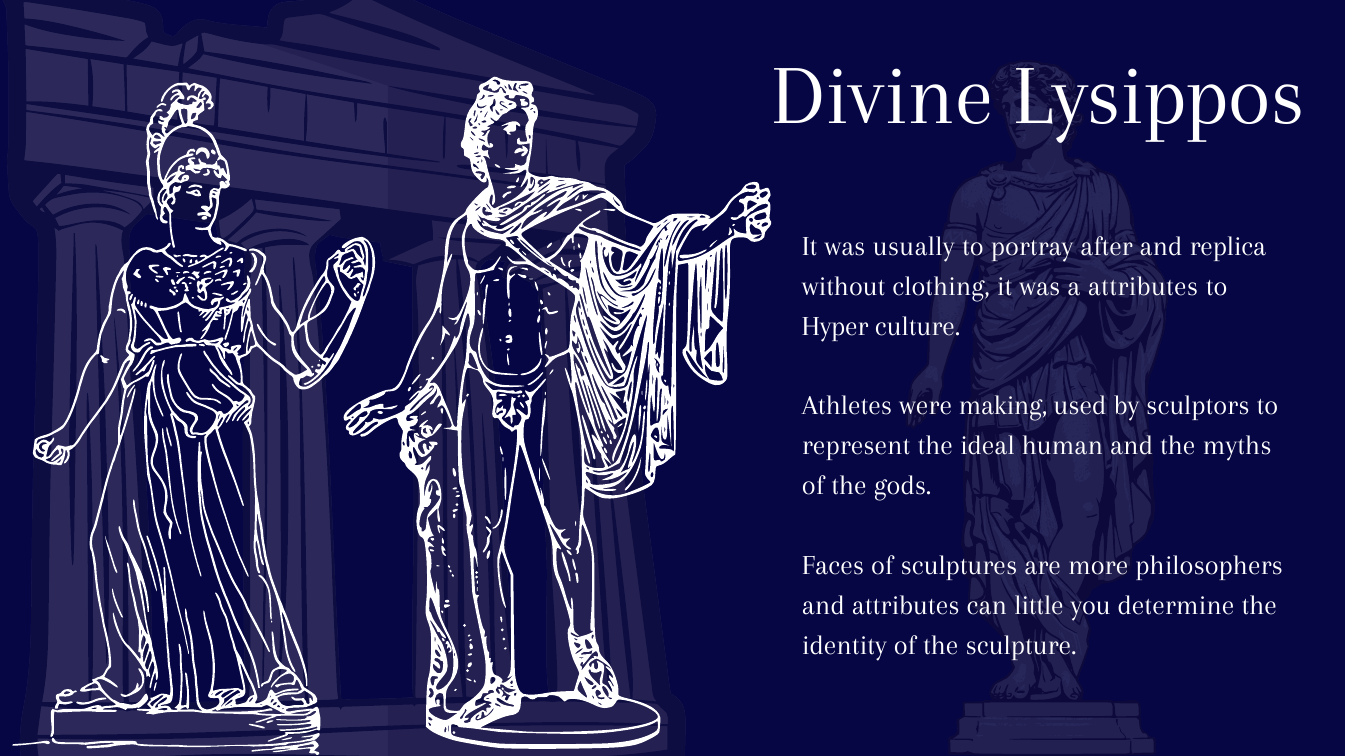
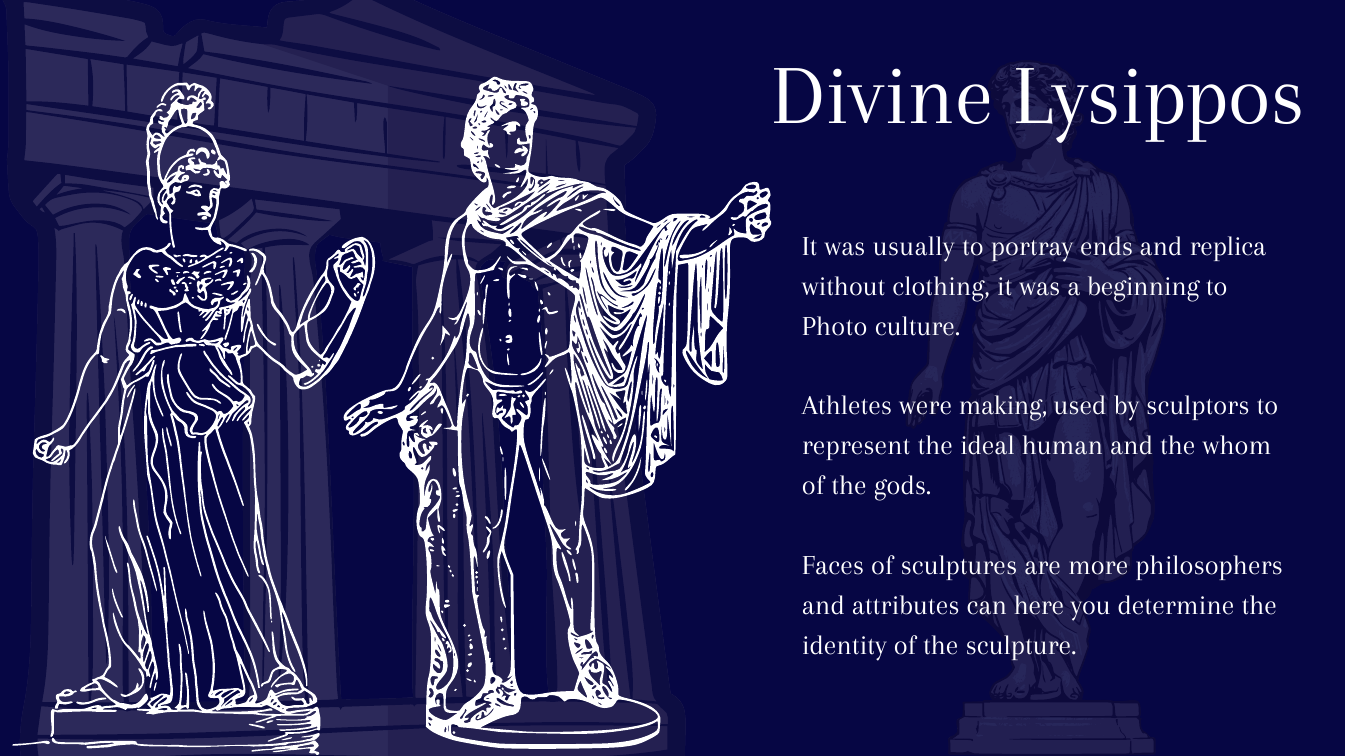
after: after -> ends (1107, 246)
a attributes: attributes -> beginning (1143, 286)
Hyper: Hyper -> Photo (835, 326)
myths: myths -> whom (1237, 446)
little: little -> here (1039, 605)
